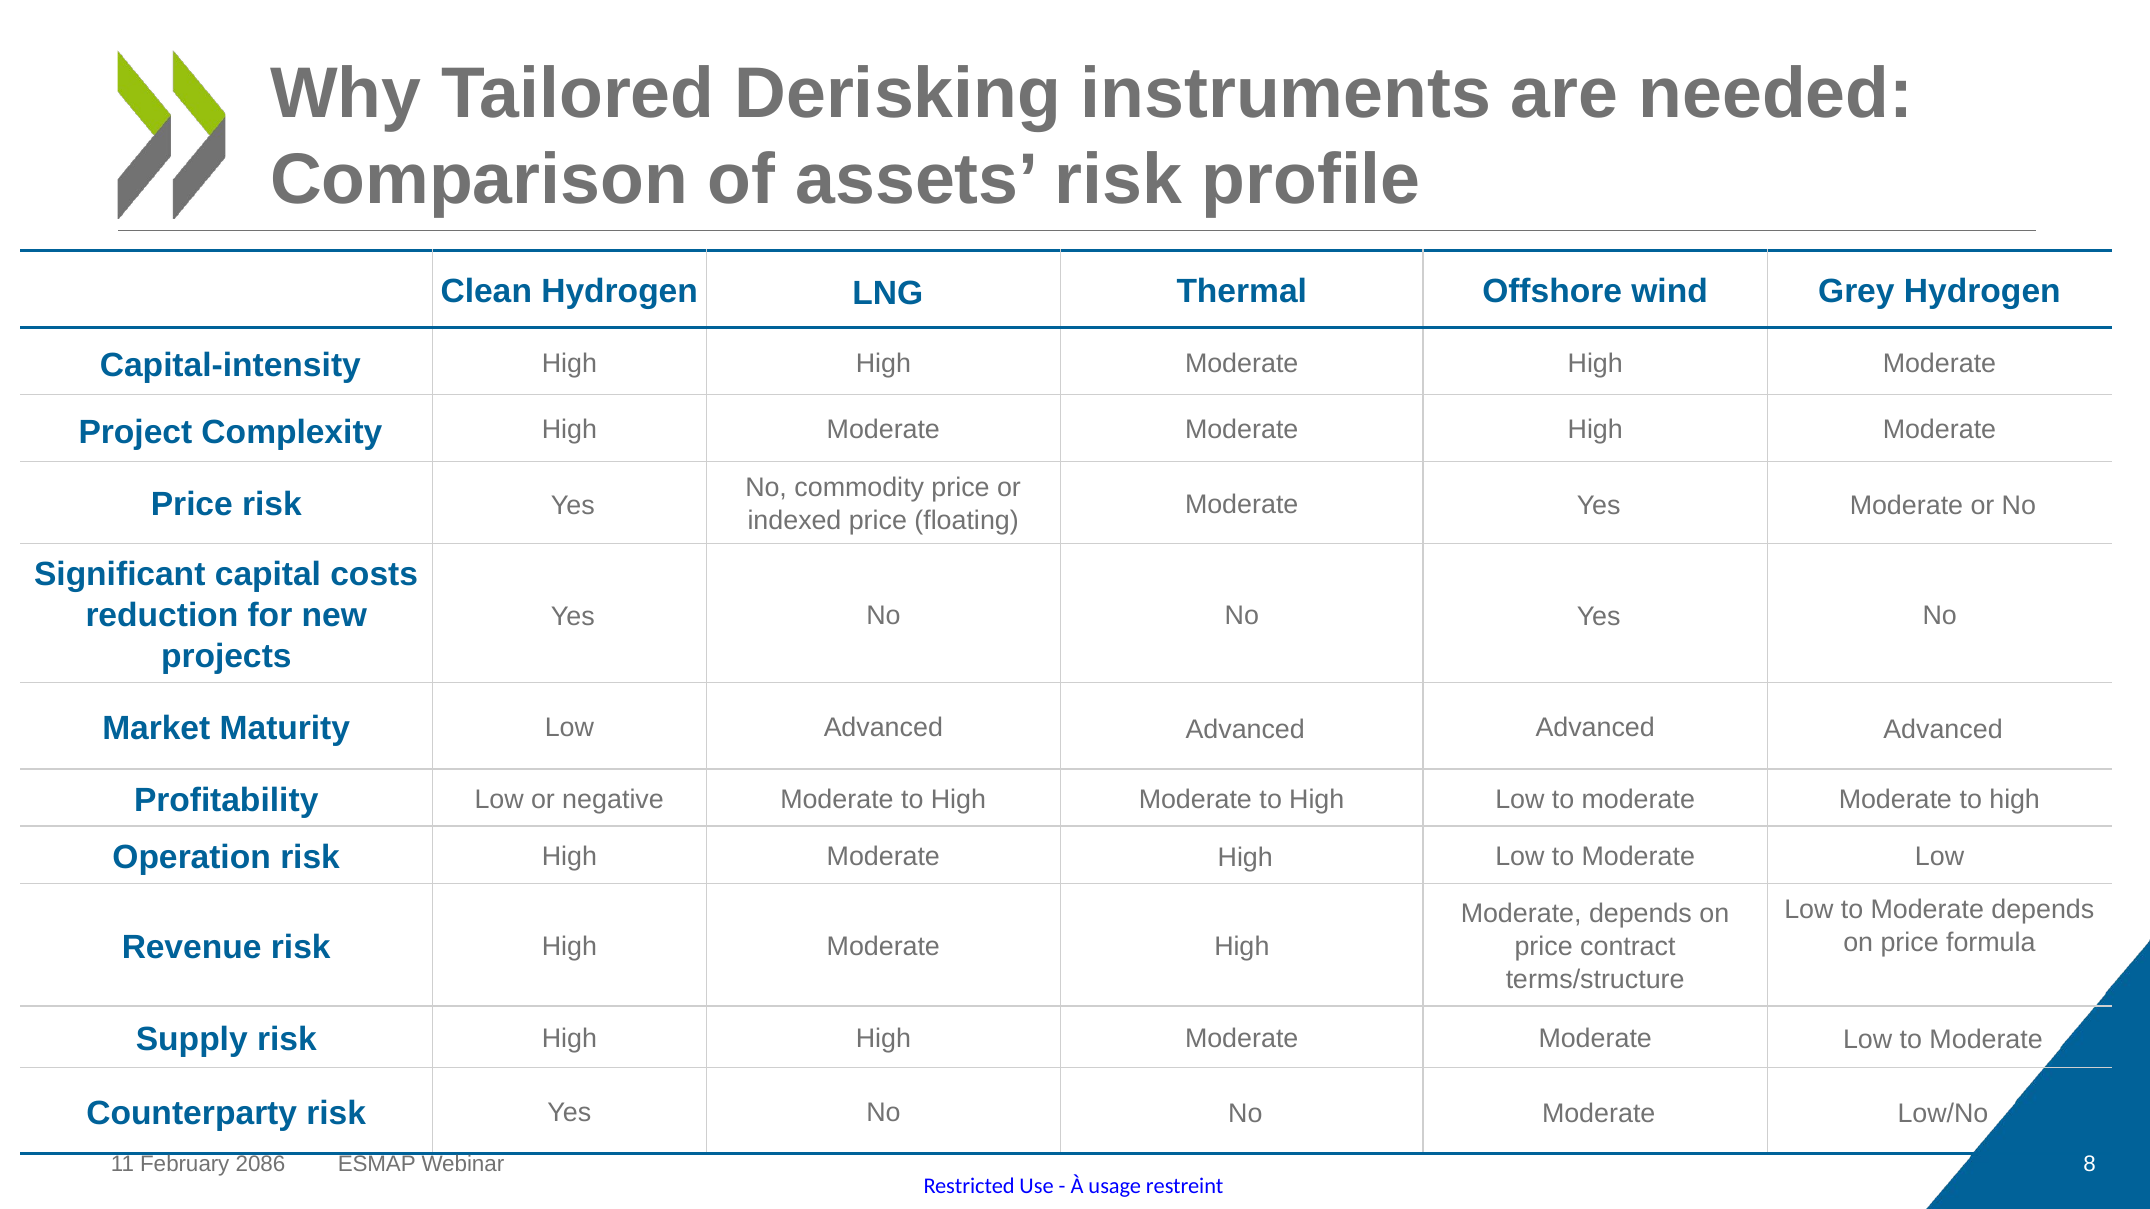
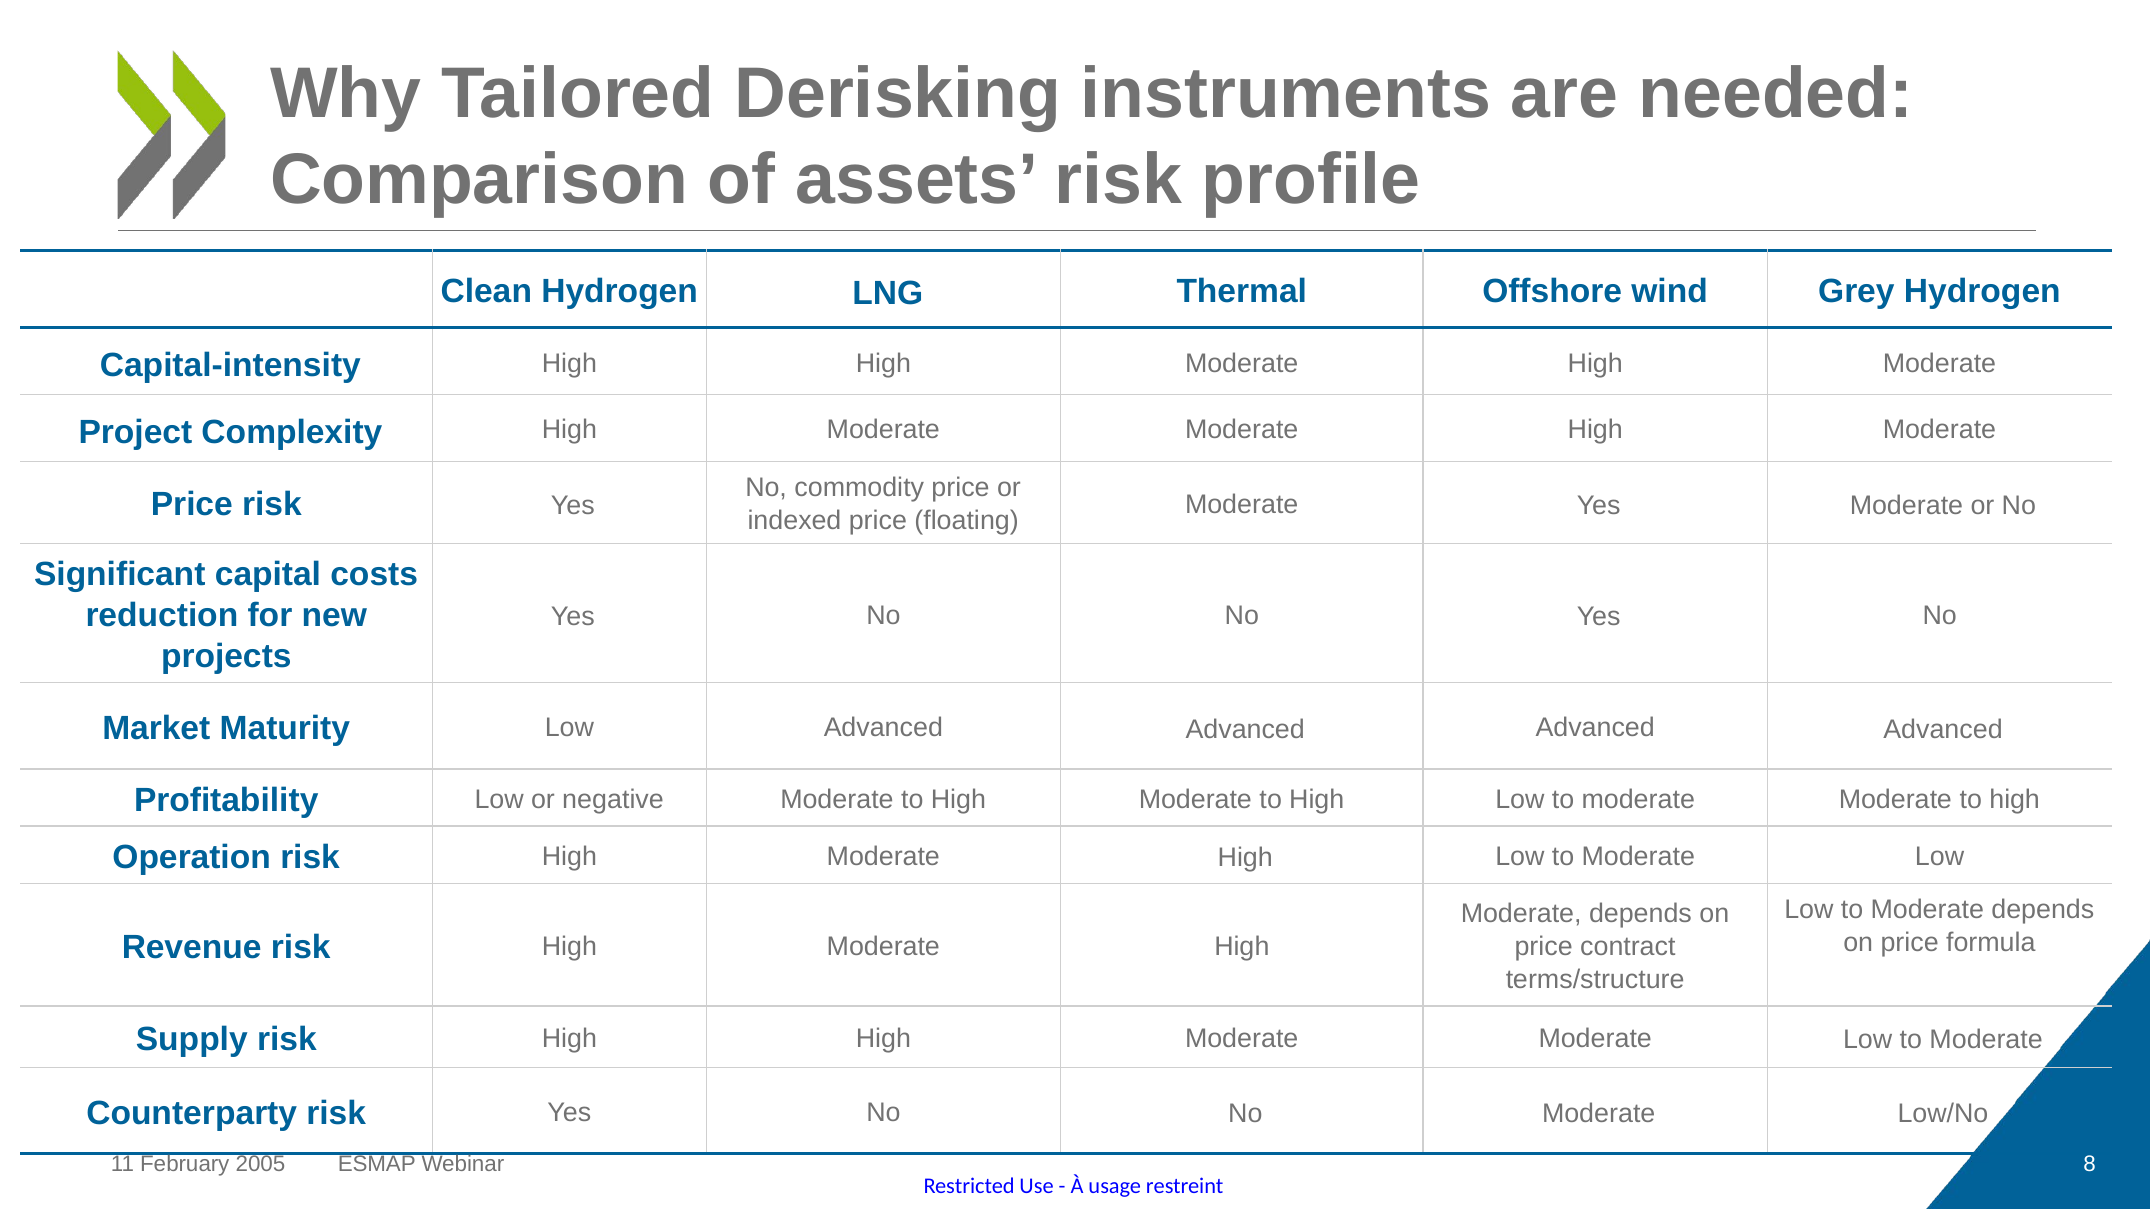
2086: 2086 -> 2005 (260, 1164)
